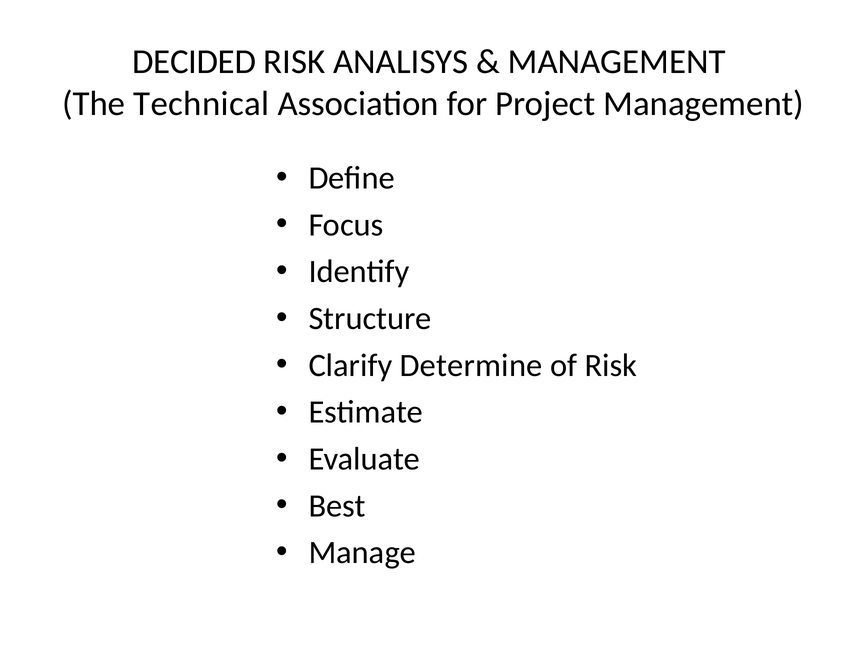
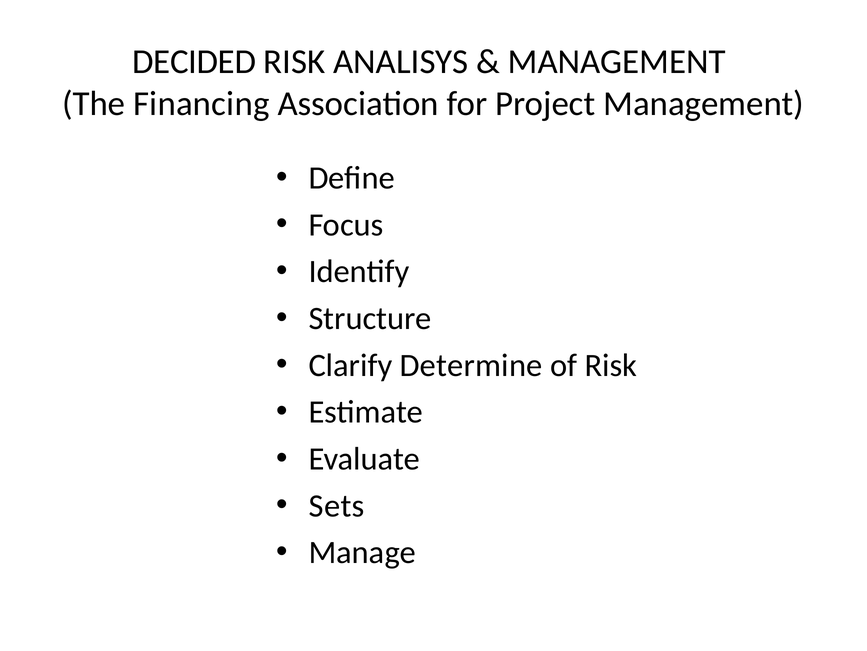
Technical: Technical -> Financing (201, 104)
Best: Best -> Sets (337, 505)
